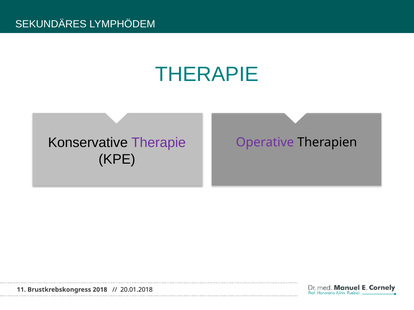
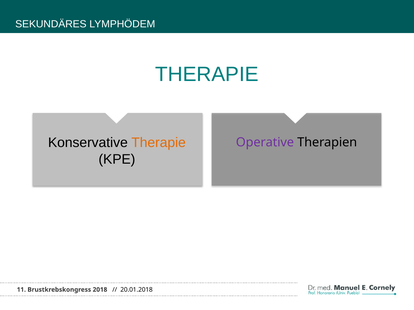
Therapie colour: purple -> orange (159, 143)
